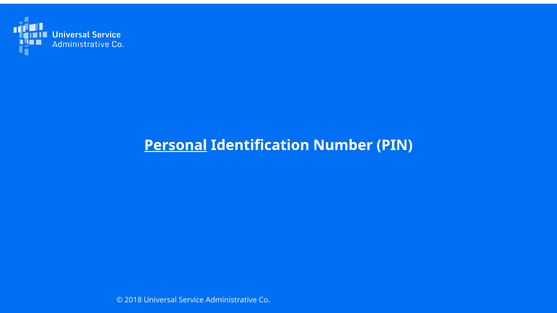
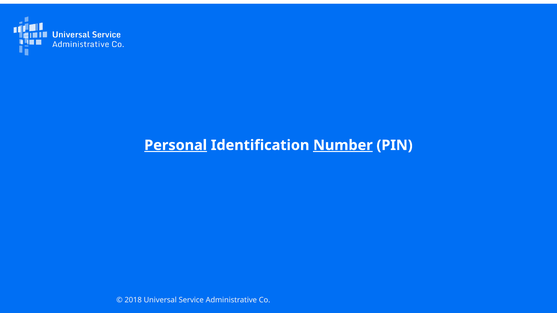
Number underline: none -> present (343, 145)
